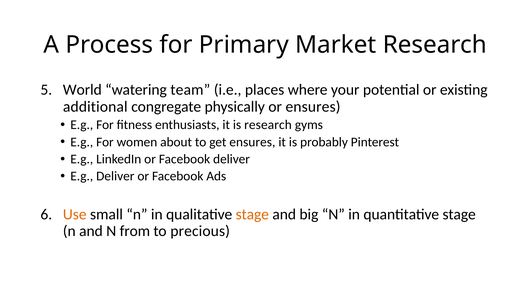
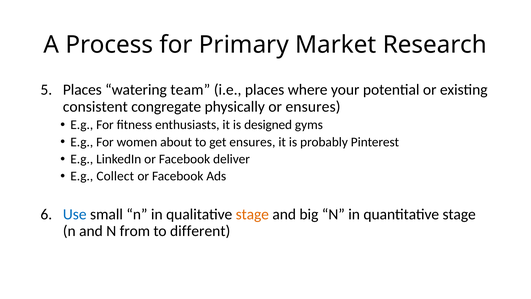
World: World -> Places (82, 90)
additional: additional -> consistent (95, 107)
is research: research -> designed (268, 125)
E.g Deliver: Deliver -> Collect (115, 176)
Use colour: orange -> blue (75, 214)
precious: precious -> different (200, 231)
